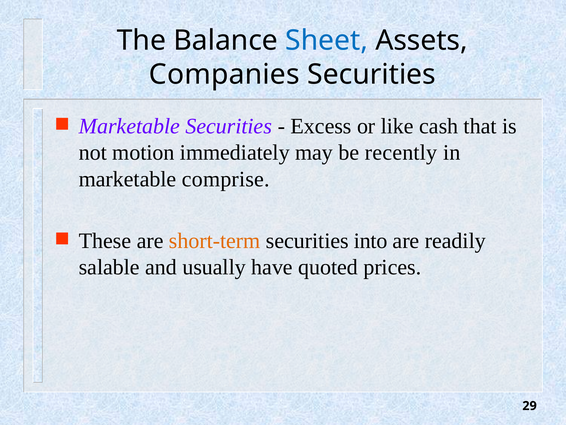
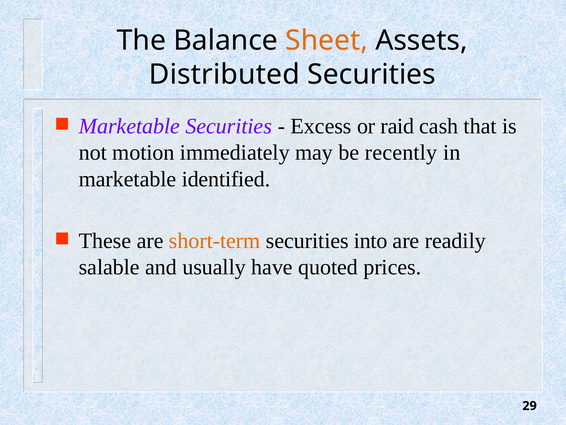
Sheet colour: blue -> orange (327, 40)
Companies: Companies -> Distributed (224, 74)
like: like -> raid (397, 126)
comprise: comprise -> identified (226, 179)
